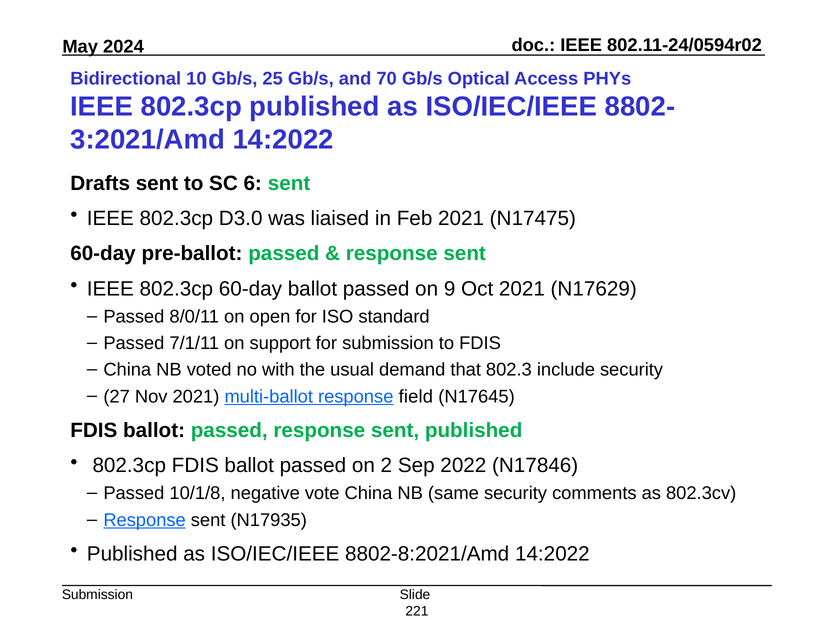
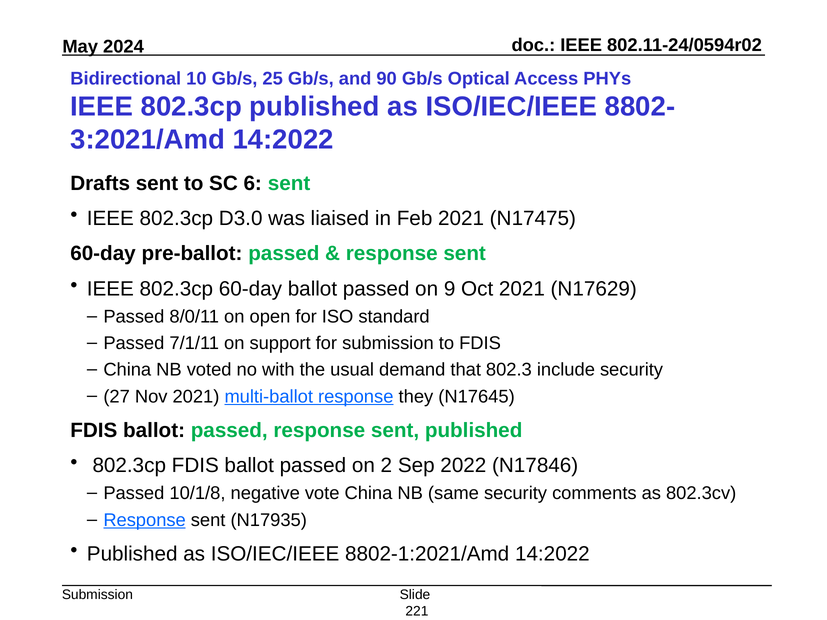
70: 70 -> 90 (387, 78)
field: field -> they (416, 397)
8802-8:2021/Amd: 8802-8:2021/Amd -> 8802-1:2021/Amd (427, 554)
